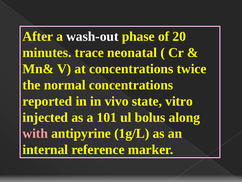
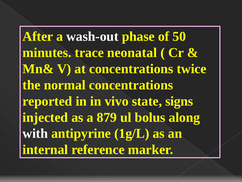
20: 20 -> 50 (179, 36)
vitro: vitro -> signs (179, 101)
101: 101 -> 879 (107, 117)
with colour: pink -> white (35, 133)
